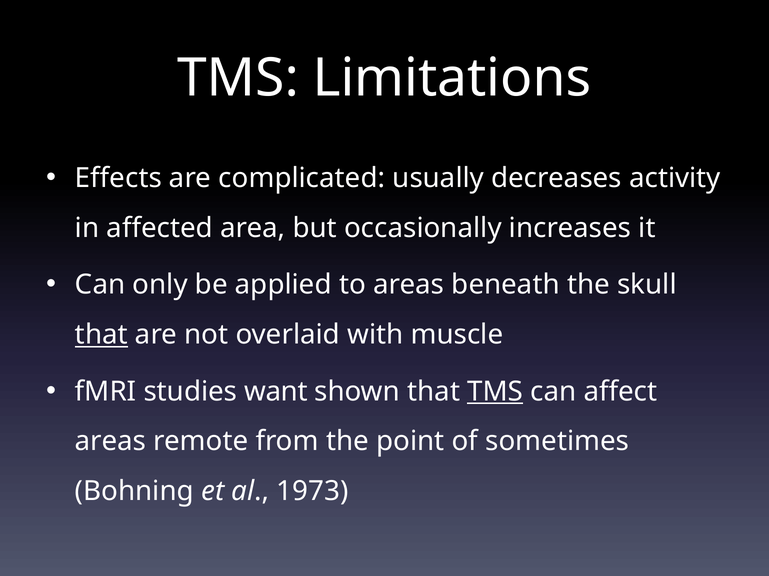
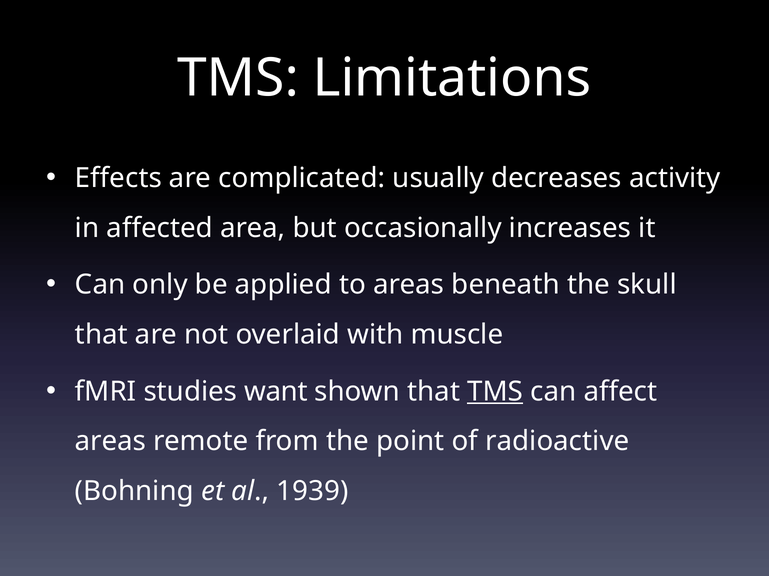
that underline: present -> none (101, 335)
sometimes: sometimes -> radioactive (557, 442)
1973: 1973 -> 1939 (312, 492)
